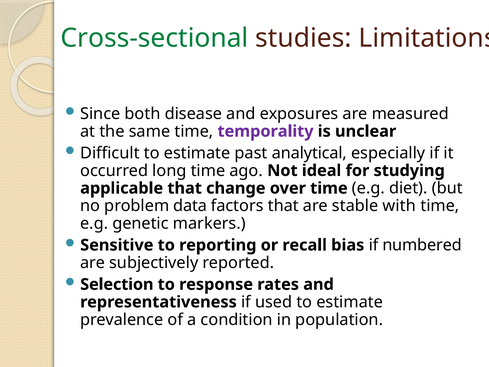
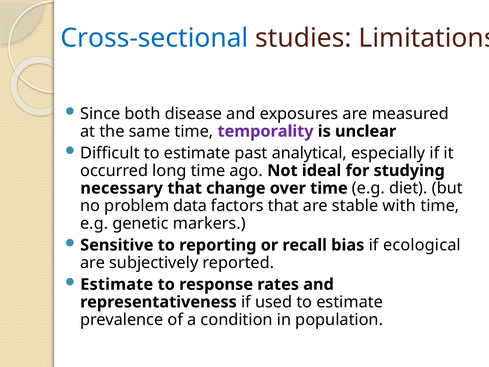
Cross-sectional colour: green -> blue (155, 38)
applicable: applicable -> necessary (122, 188)
numbered: numbered -> ecological (422, 245)
Selection: Selection -> Estimate (117, 284)
